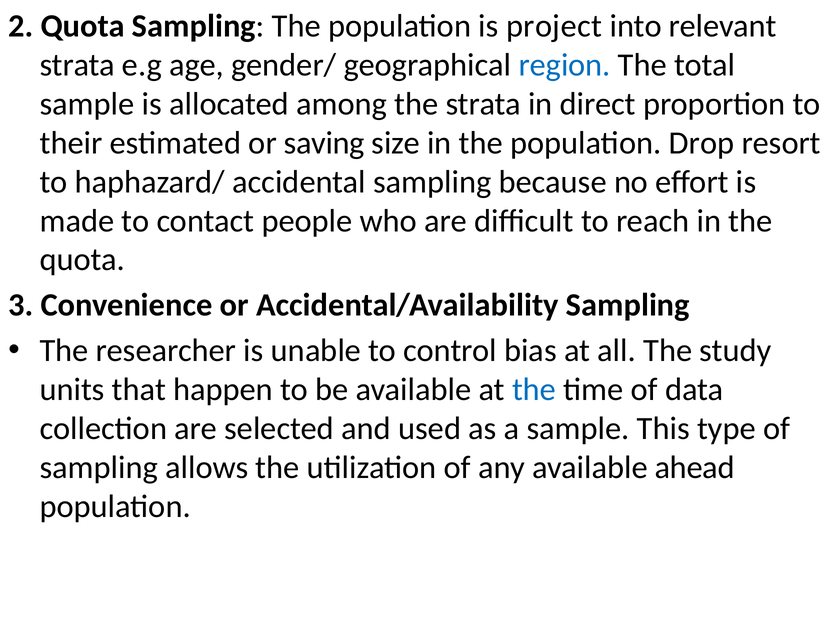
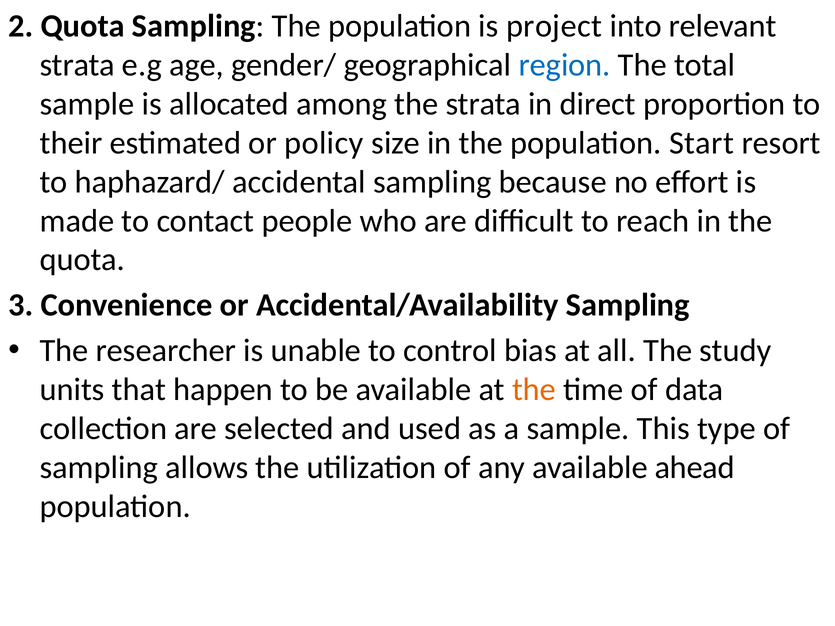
saving: saving -> policy (324, 143)
Drop: Drop -> Start (701, 143)
the colour: blue -> orange (534, 390)
